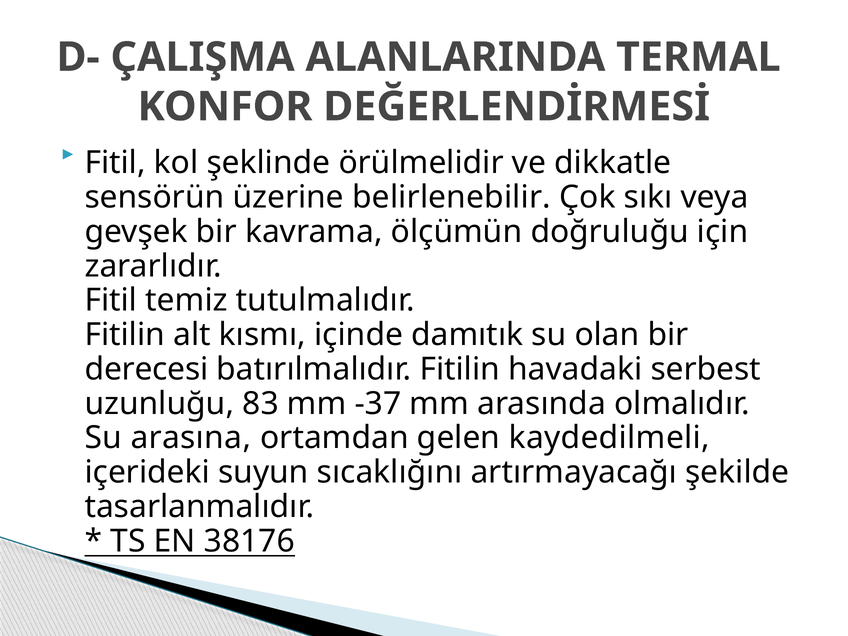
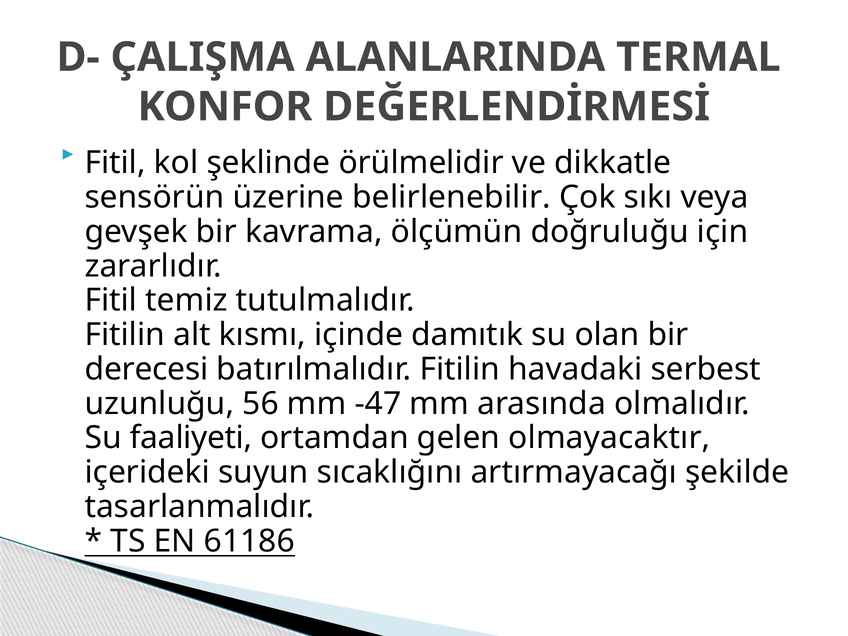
83: 83 -> 56 (261, 404)
-37: -37 -> -47 (378, 404)
arasına: arasına -> faaliyeti (191, 438)
kaydedilmeli: kaydedilmeli -> olmayacaktır (609, 438)
38176: 38176 -> 61186 (249, 541)
